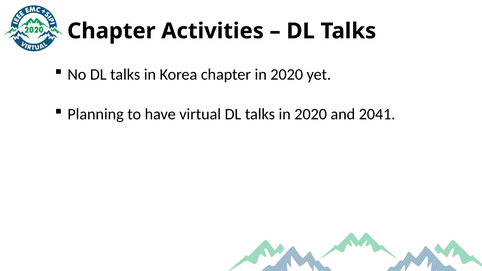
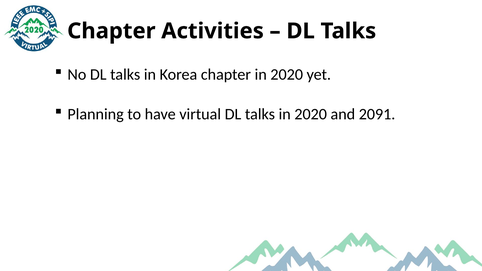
2041: 2041 -> 2091 (377, 114)
